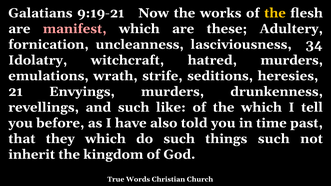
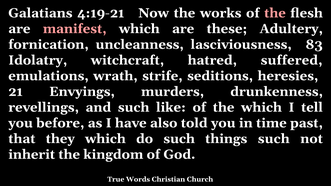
9:19-21: 9:19-21 -> 4:19-21 (101, 13)
the colour: yellow -> pink (275, 13)
34: 34 -> 83 (314, 45)
hatred murders: murders -> suffered (292, 60)
